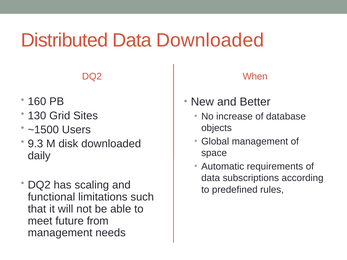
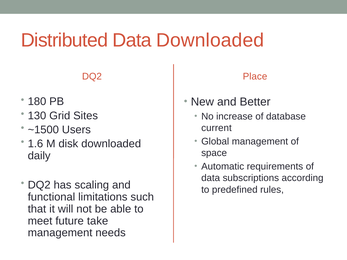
When: When -> Place (255, 76)
160: 160 -> 180 (37, 102)
objects: objects -> current (216, 128)
9.3: 9.3 -> 1.6 (35, 144)
from: from -> take (98, 221)
